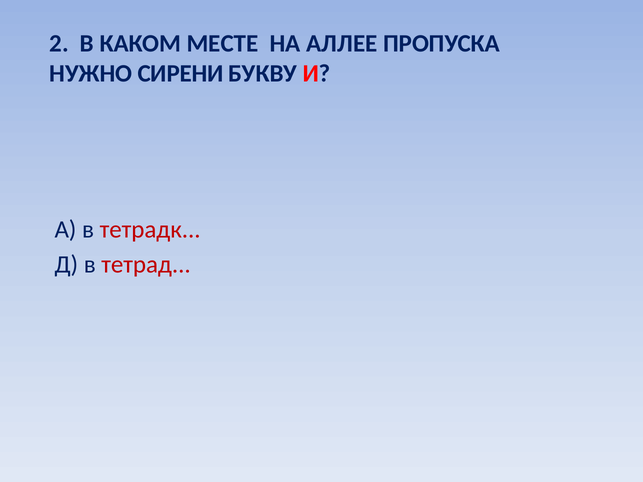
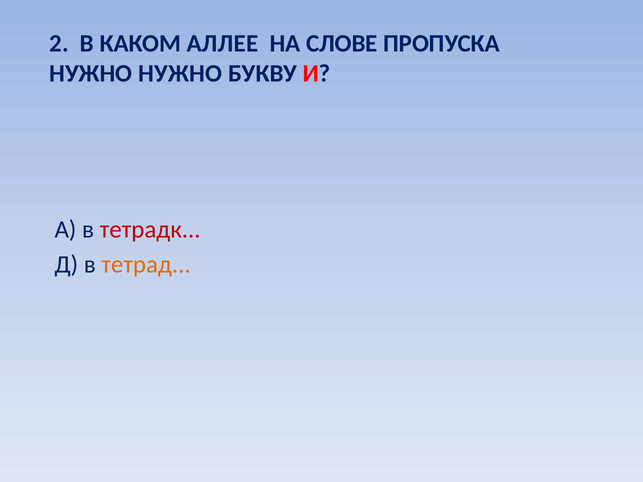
МЕСТЕ: МЕСТЕ -> АЛЛЕЕ (222, 43)
АЛЛЕЕ: АЛЛЕЕ -> СЛОВЕ (342, 43)
НУЖНО СИРЕНИ: СИРЕНИ -> НУЖНО (180, 73)
тетрад colour: red -> orange (146, 265)
